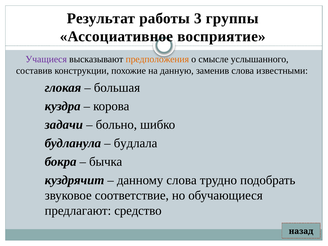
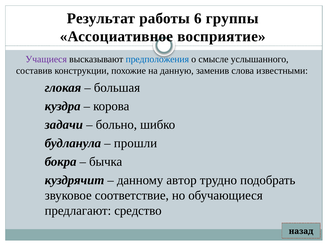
3: 3 -> 6 (198, 18)
предположения colour: orange -> blue (157, 59)
будлала: будлала -> прошли (135, 143)
данному слова: слова -> автор (182, 180)
